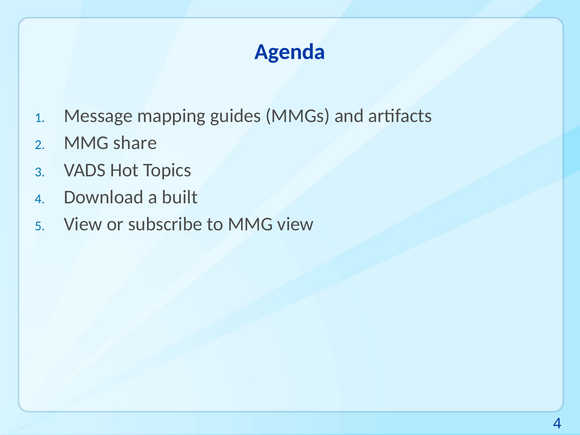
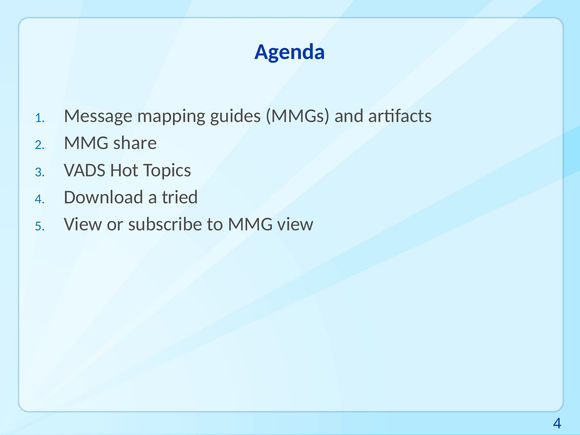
built: built -> tried (180, 197)
